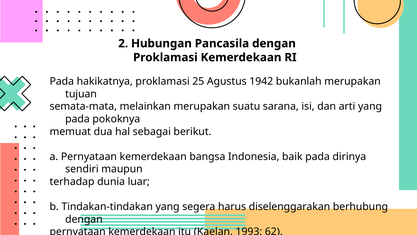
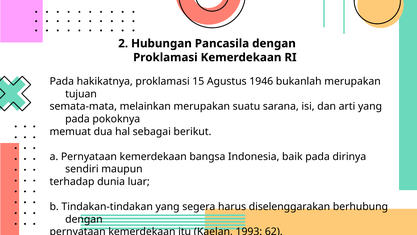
25: 25 -> 15 (198, 81)
1942: 1942 -> 1946 (261, 81)
